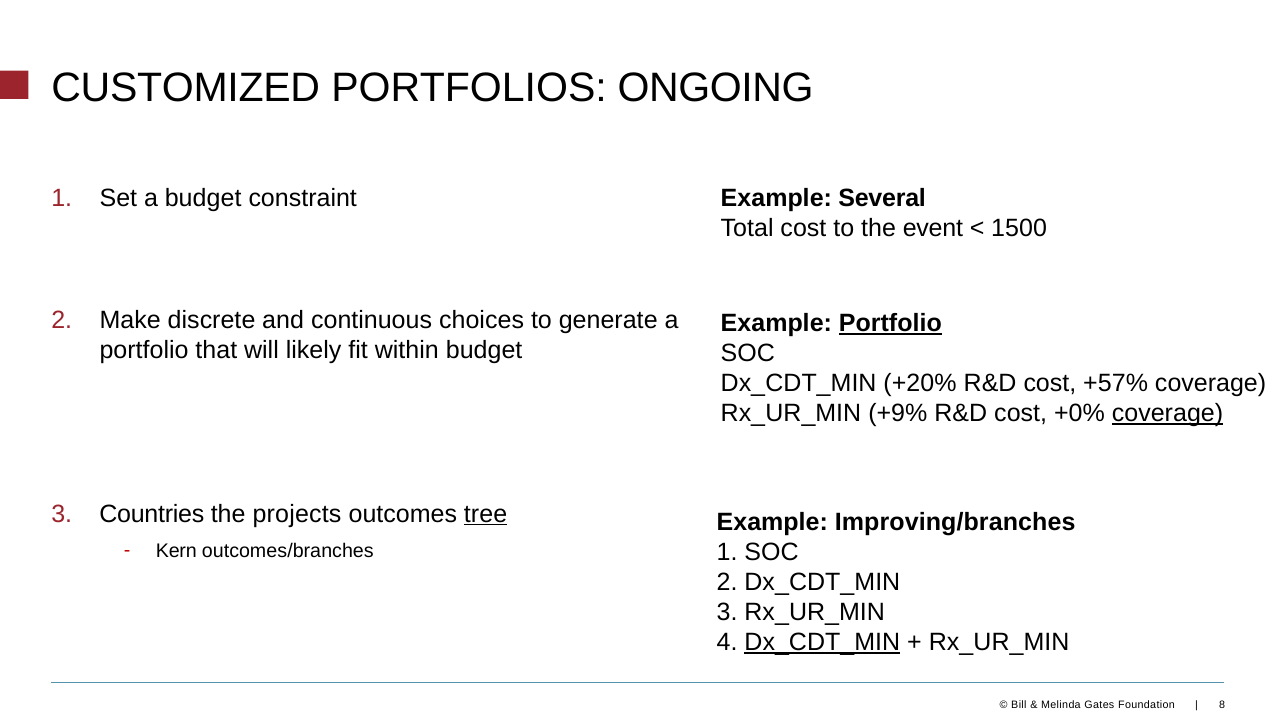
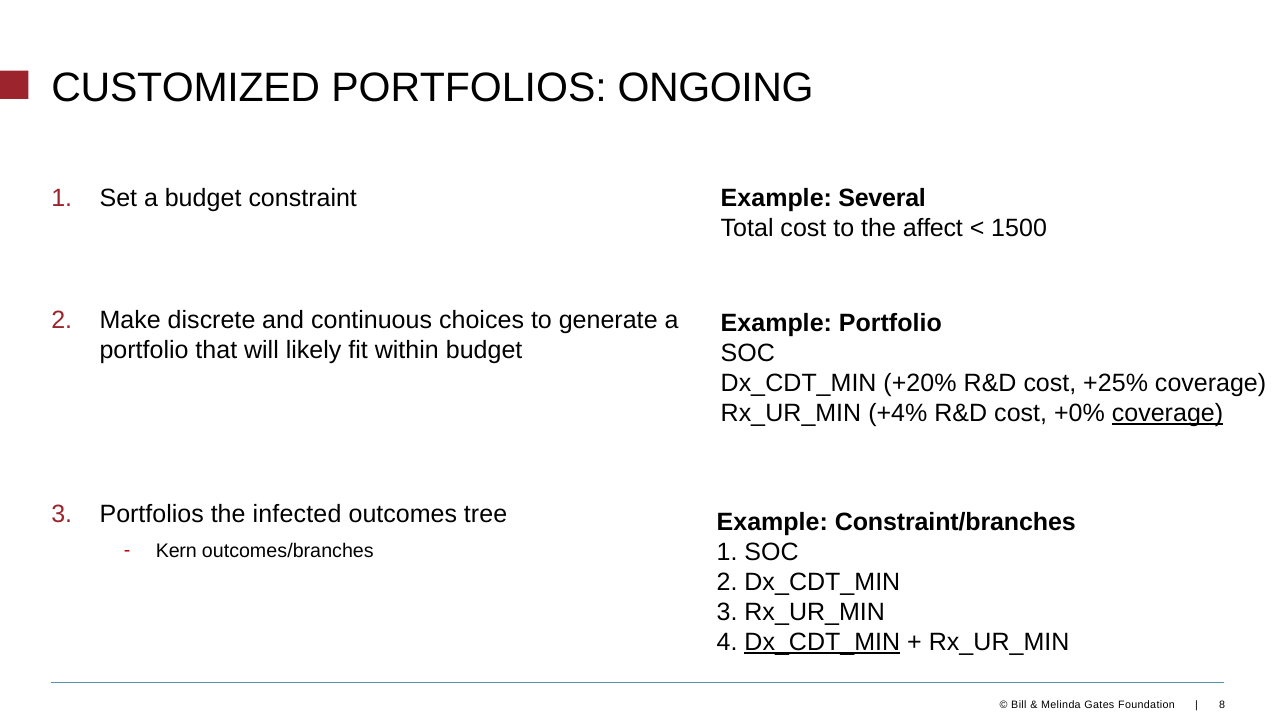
event: event -> affect (933, 228)
Portfolio underline: present -> none (890, 323)
+57%: +57% -> +25% (1116, 383)
+9%: +9% -> +4% (898, 413)
3 Countries: Countries -> Portfolios (152, 513)
projects: projects -> infected (297, 513)
tree underline: present -> none (486, 513)
Improving/branches: Improving/branches -> Constraint/branches (955, 522)
